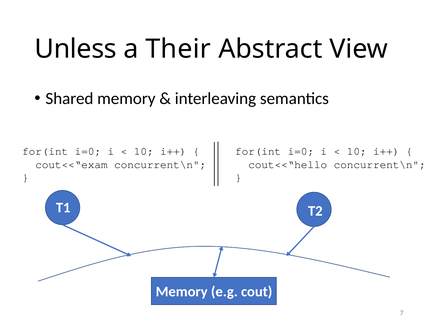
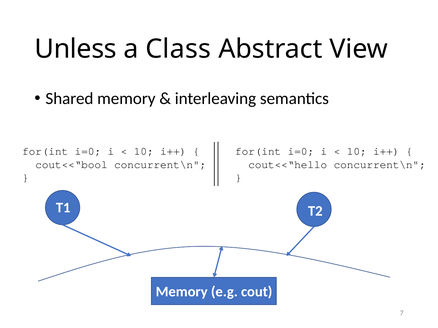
Their: Their -> Class (178, 49)
cout<<“exam: cout<<“exam -> cout<<“bool (71, 165)
